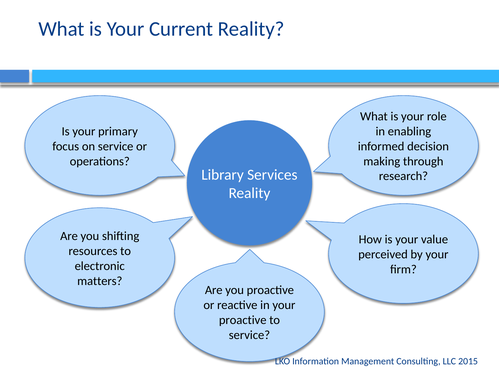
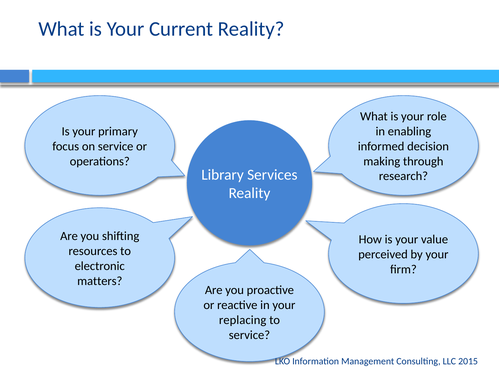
proactive: proactive -> replacing (243, 320)
